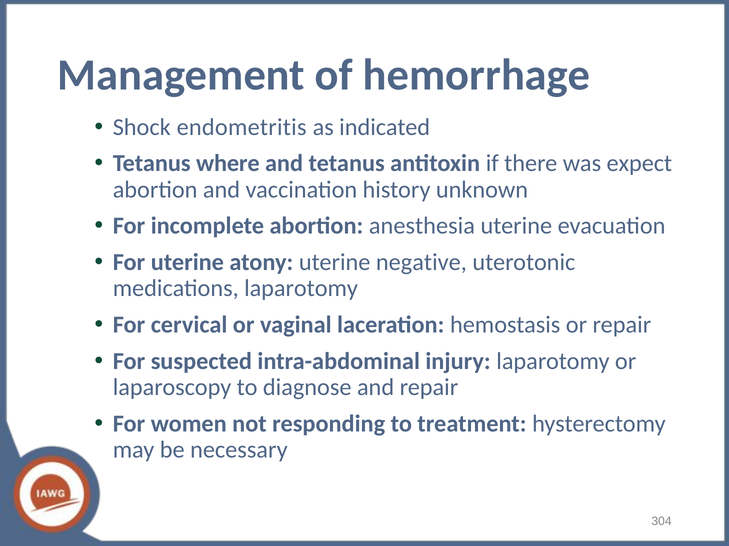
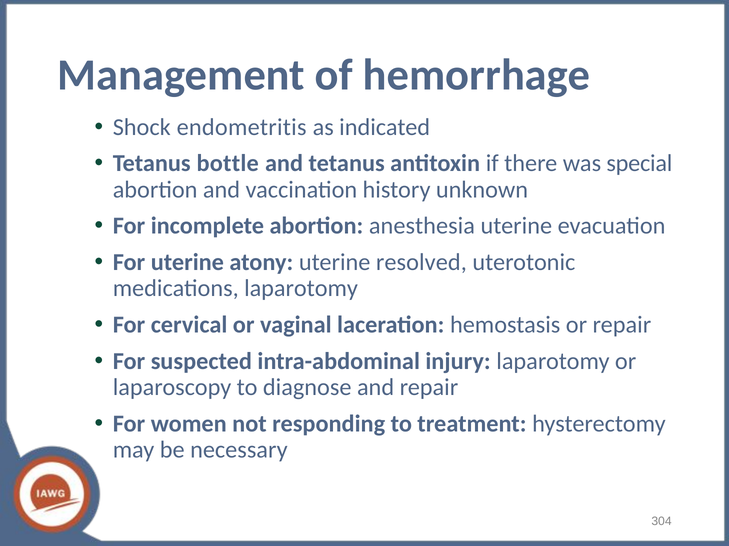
where: where -> bottle (228, 164)
expect: expect -> special (639, 164)
negative: negative -> resolved (421, 263)
